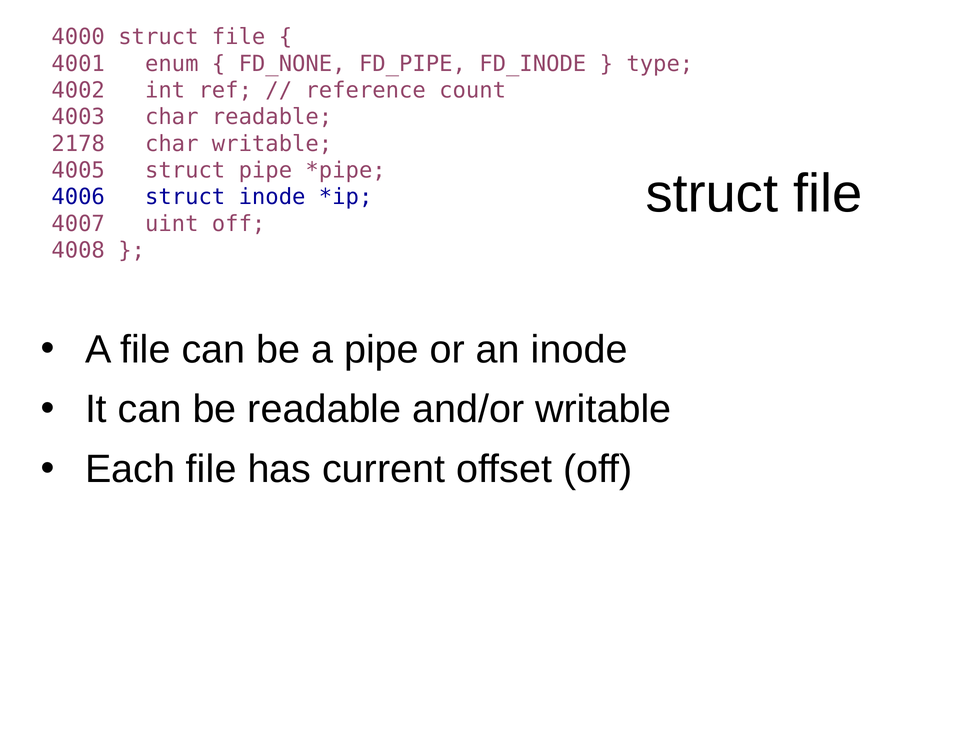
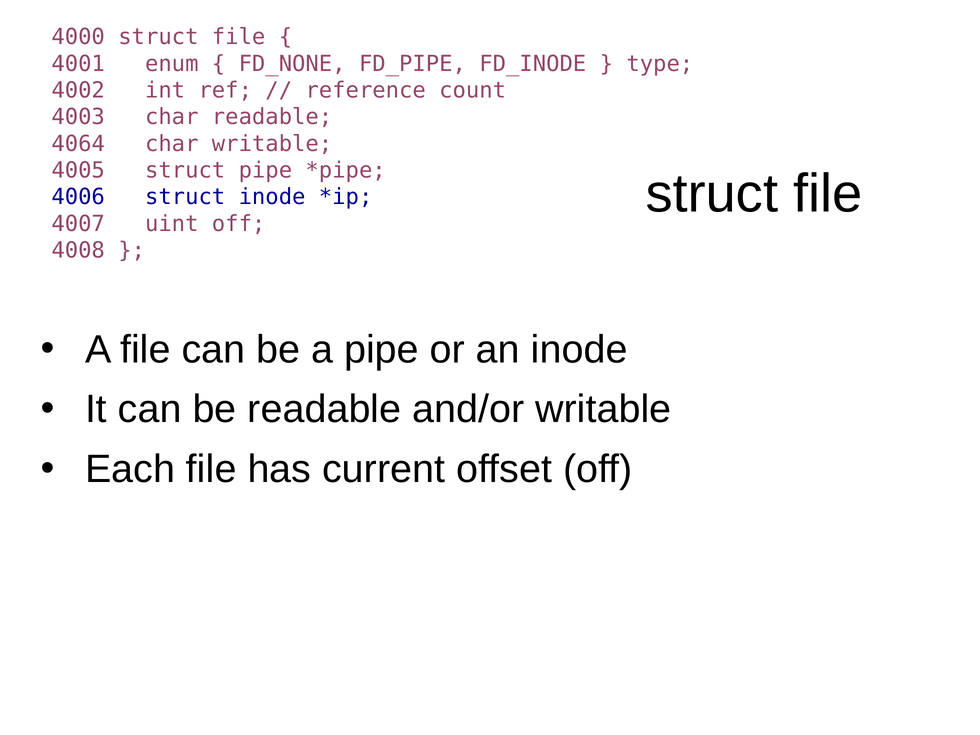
2178: 2178 -> 4064 (78, 144)
